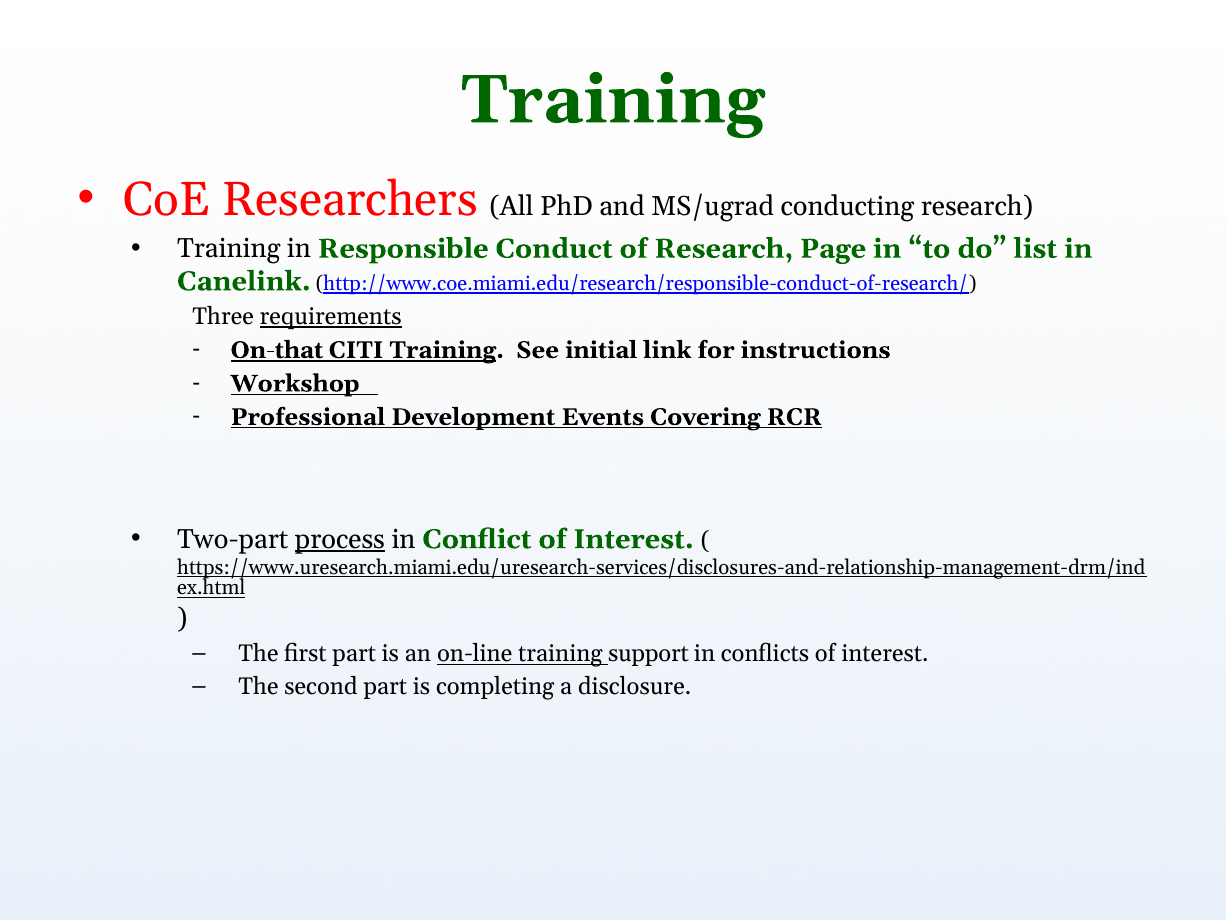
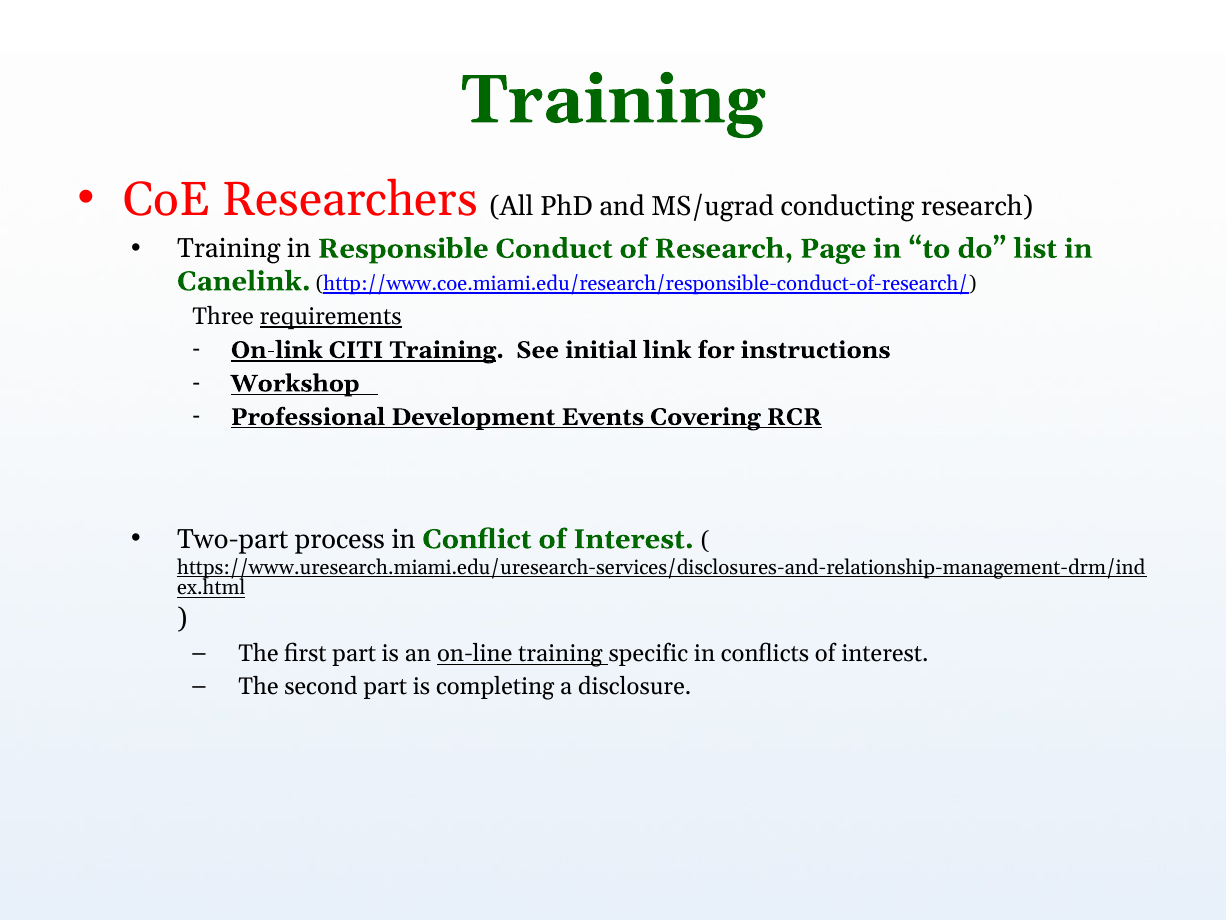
On-that: On-that -> On-link (277, 350)
process underline: present -> none (340, 539)
support: support -> specific (648, 653)
